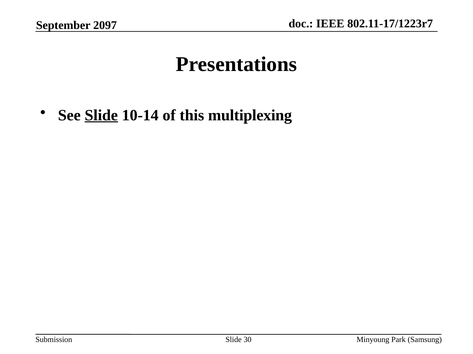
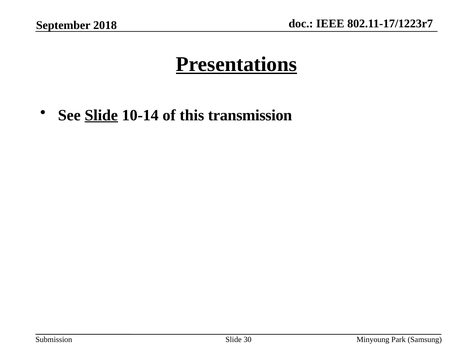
2097: 2097 -> 2018 (105, 25)
Presentations underline: none -> present (236, 65)
multiplexing: multiplexing -> transmission (250, 115)
